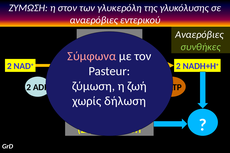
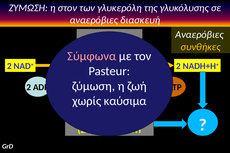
εντερικού: εντερικού -> διασκευή (140, 20)
συνθήκες colour: light green -> yellow (201, 47)
δήλωση: δήλωση -> καύσιμα (125, 101)
